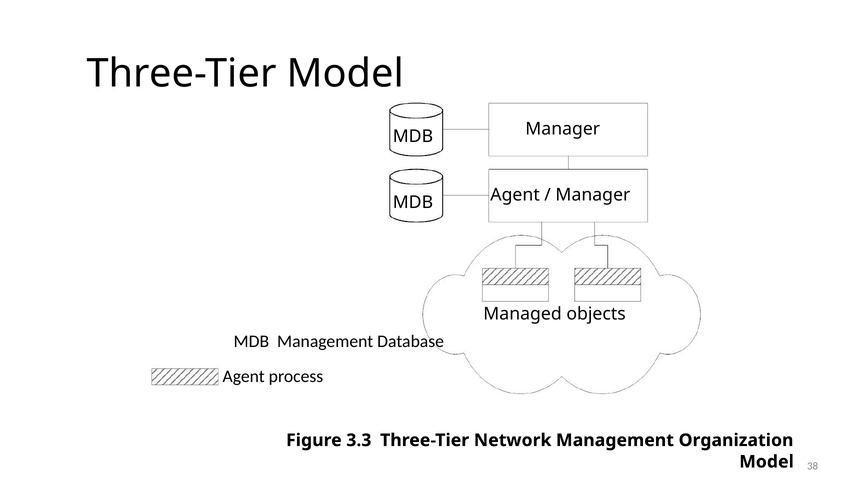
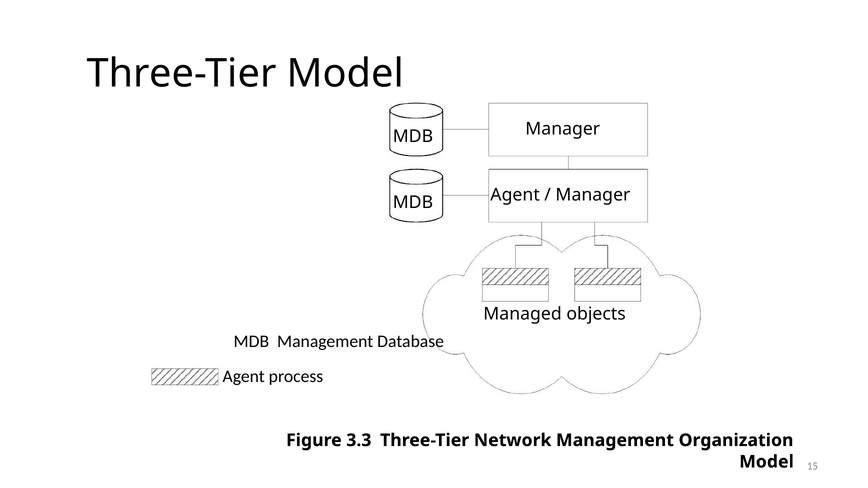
38: 38 -> 15 (813, 466)
